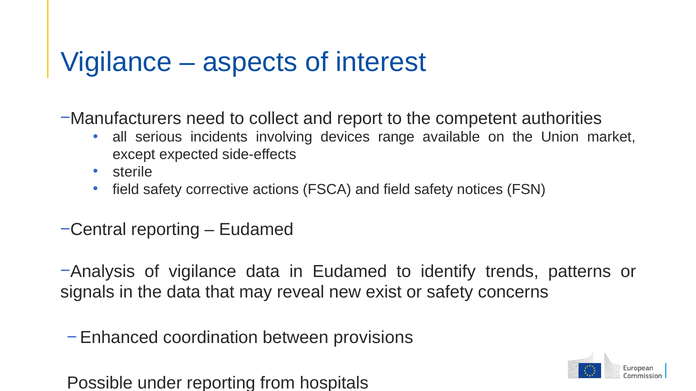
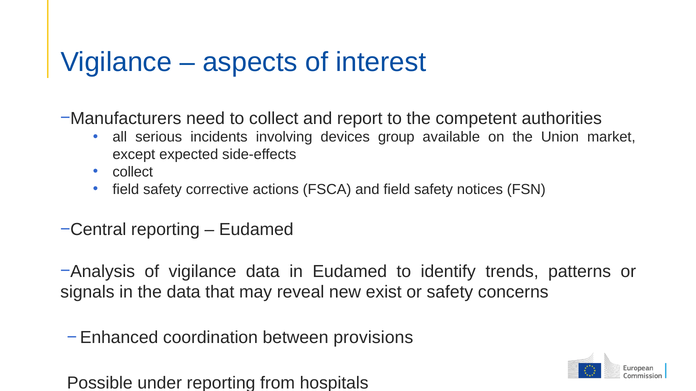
range: range -> group (396, 137)
sterile: sterile -> collect (133, 172)
